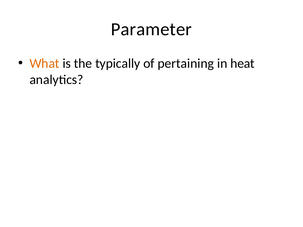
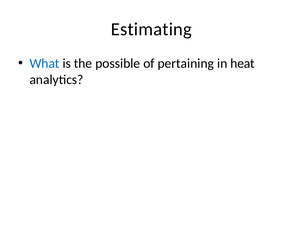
Parameter: Parameter -> Estimating (151, 29)
What colour: orange -> blue (45, 64)
typically: typically -> possible (118, 64)
